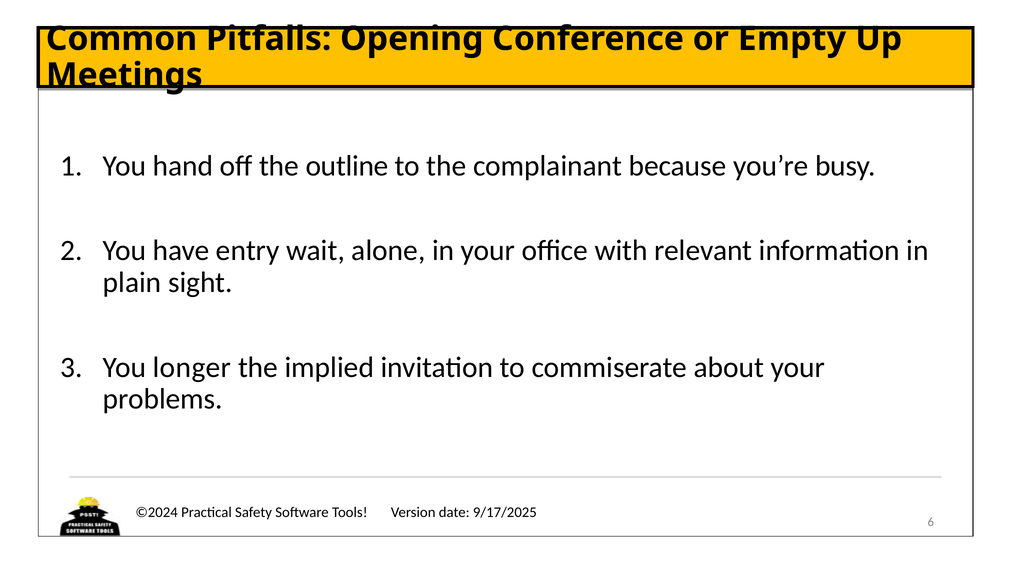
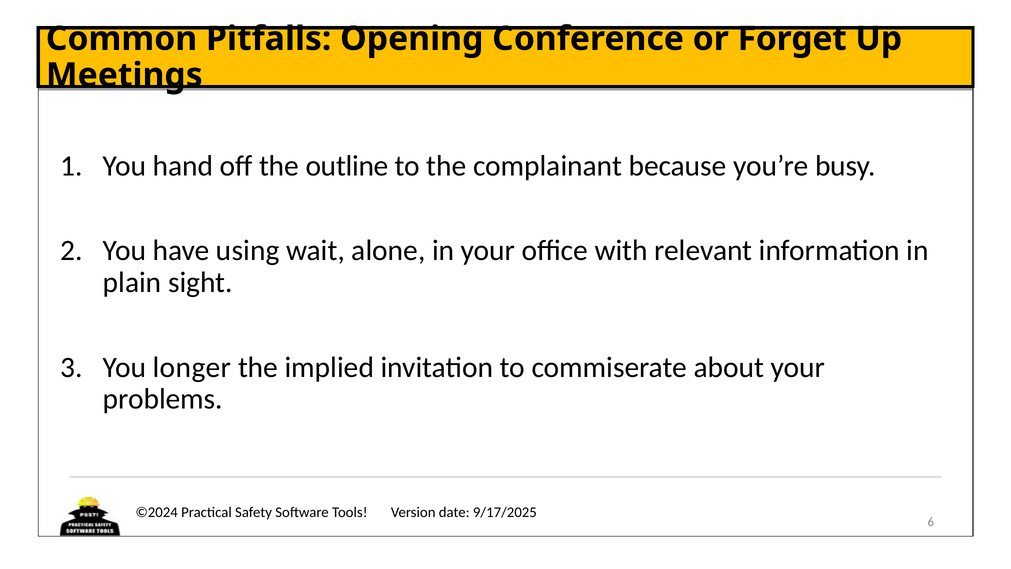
Empty: Empty -> Forget (792, 39)
entry: entry -> using (248, 250)
